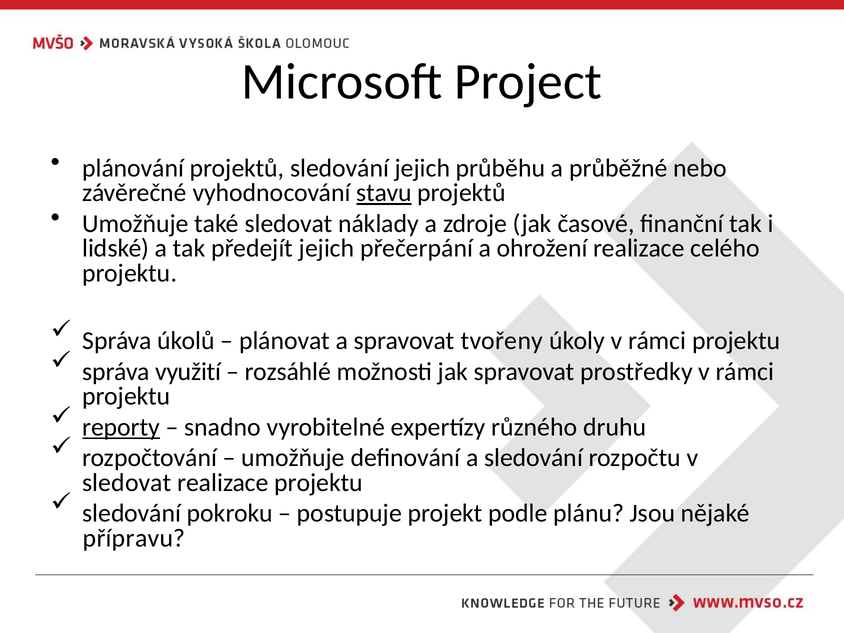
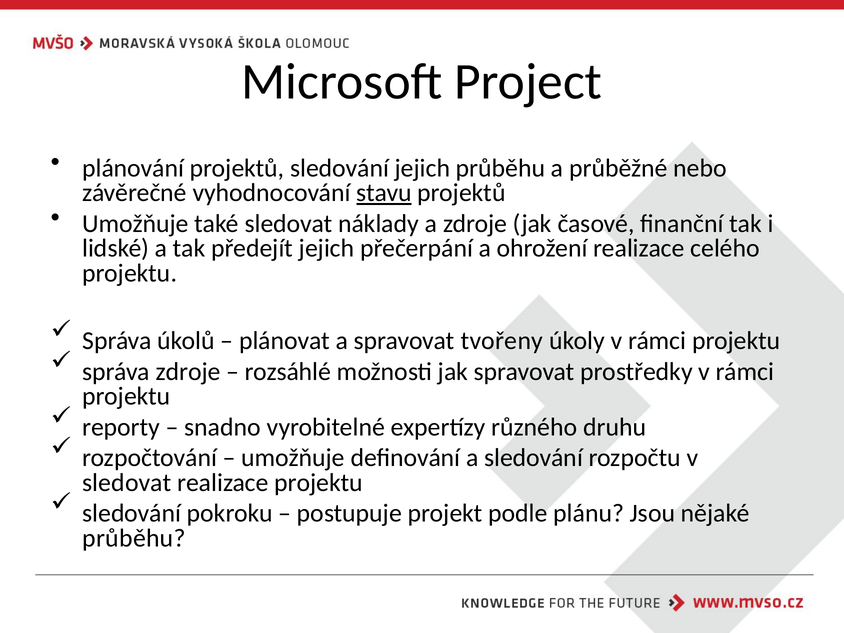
správa využití: využití -> zdroje (188, 372)
reporty underline: present -> none (121, 427)
přípravu: přípravu -> průběhu (134, 538)
